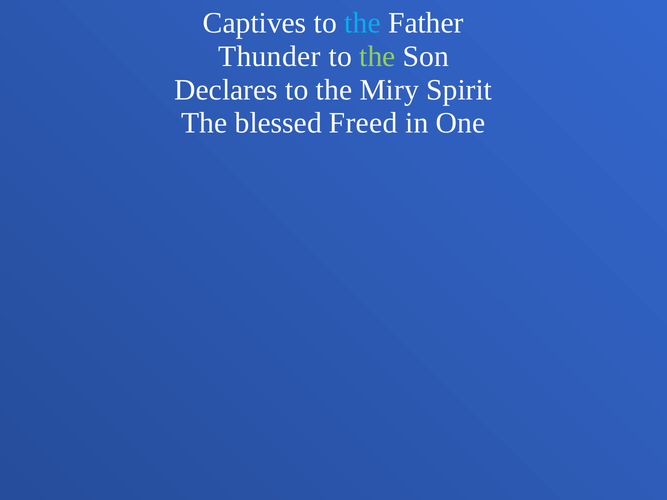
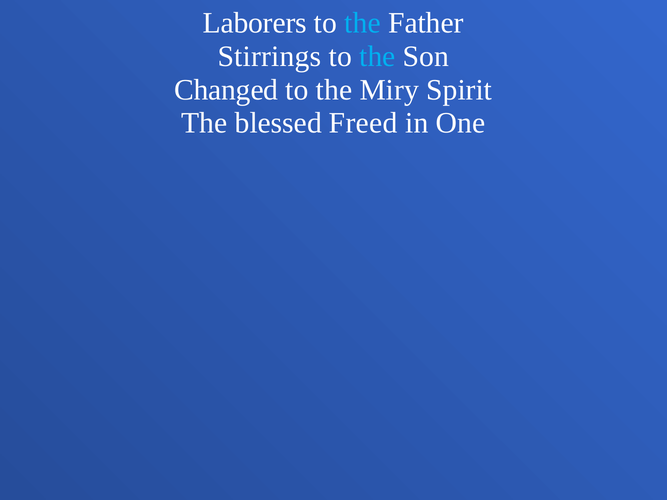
Captives: Captives -> Laborers (255, 23)
Thunder: Thunder -> Stirrings (269, 56)
the colour: light green -> light blue (377, 56)
Declares: Declares -> Changed (226, 90)
